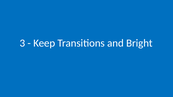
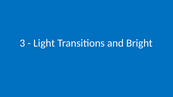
Keep: Keep -> Light (44, 43)
